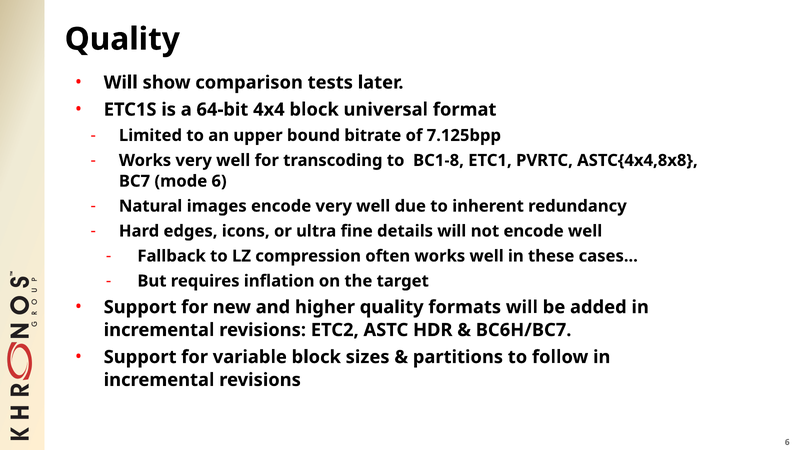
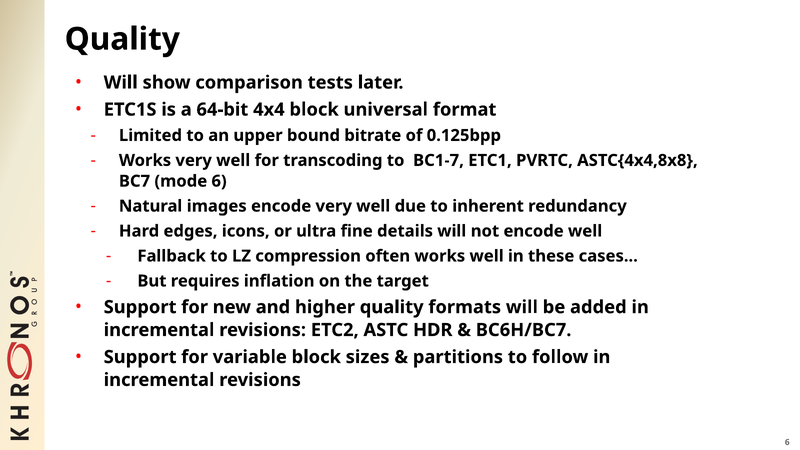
7.125bpp: 7.125bpp -> 0.125bpp (464, 135)
BC1-8: BC1-8 -> BC1-7 (438, 160)
